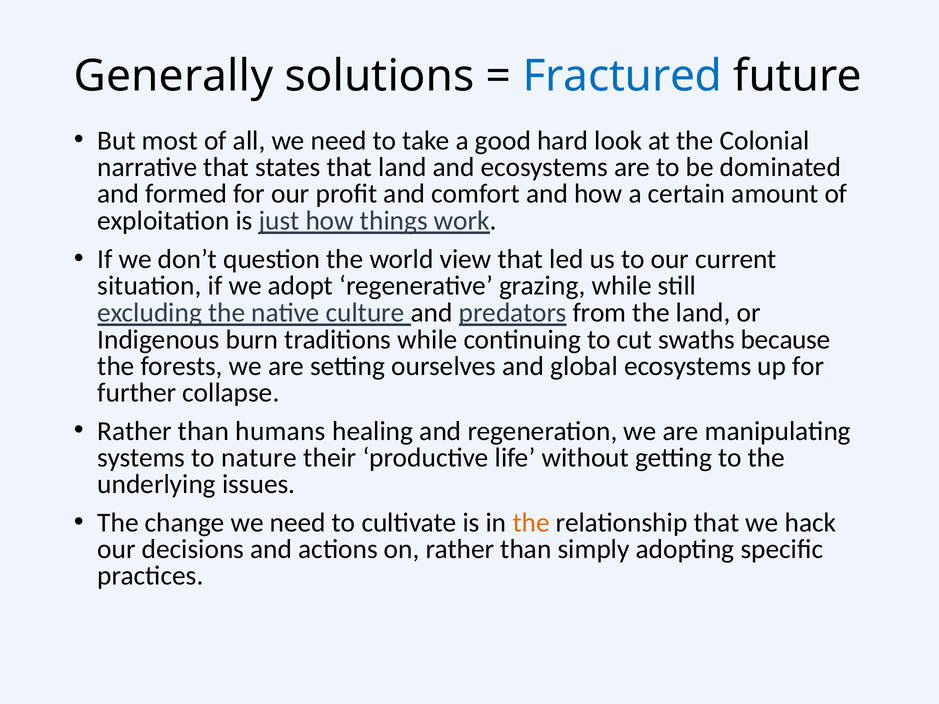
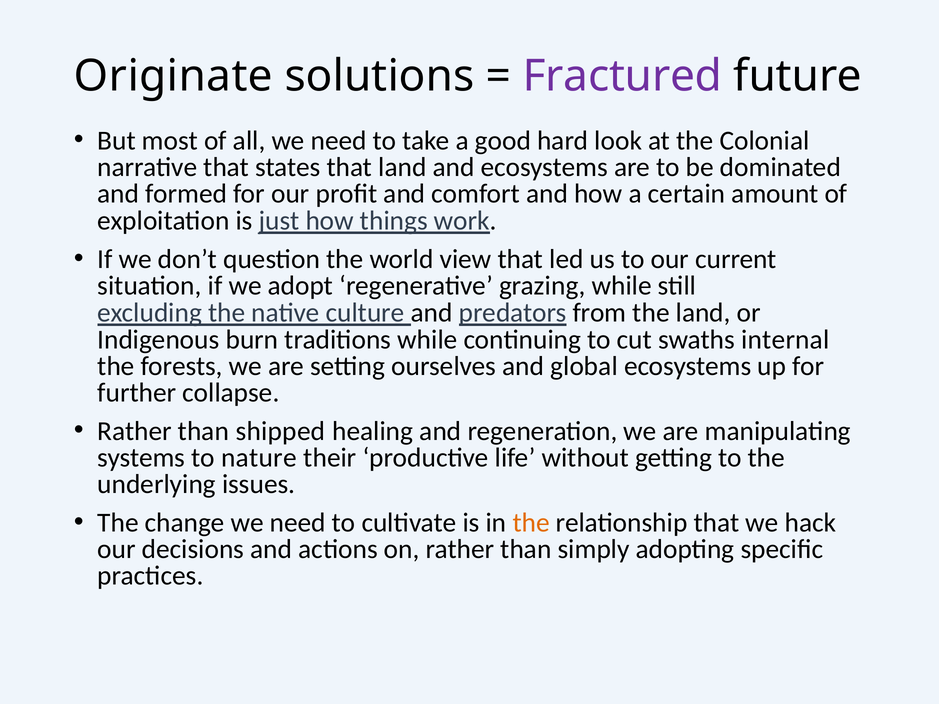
Generally: Generally -> Originate (173, 76)
Fractured colour: blue -> purple (622, 76)
because: because -> internal (785, 340)
humans: humans -> shipped (280, 431)
